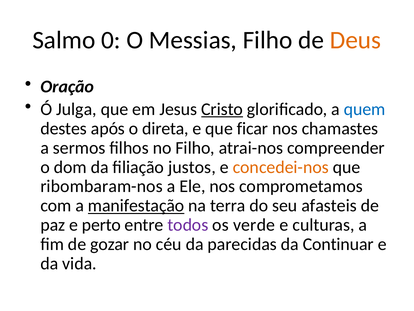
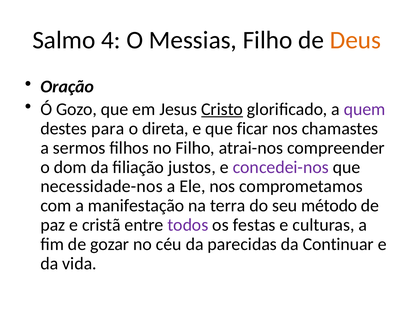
0: 0 -> 4 (111, 40)
Julga: Julga -> Gozo (76, 109)
quem colour: blue -> purple (365, 109)
após: após -> para (108, 128)
concedei-nos colour: orange -> purple (281, 167)
ribombaram-nos: ribombaram-nos -> necessidade-nos (102, 186)
manifestação underline: present -> none (136, 205)
afasteis: afasteis -> método (329, 205)
perto: perto -> cristã (101, 225)
verde: verde -> festas (254, 225)
